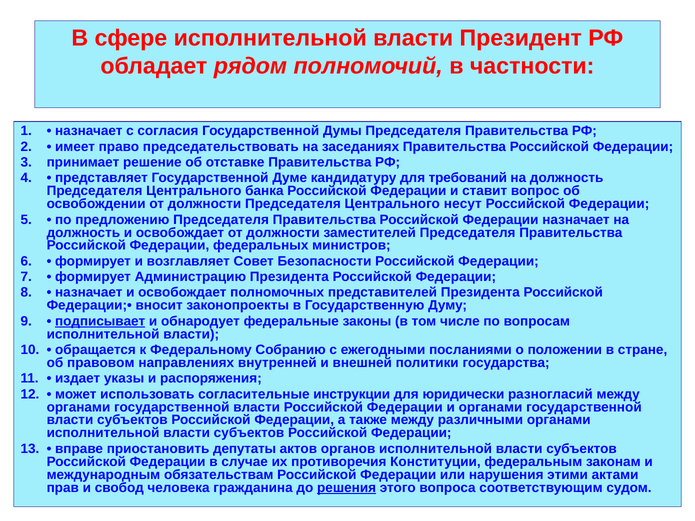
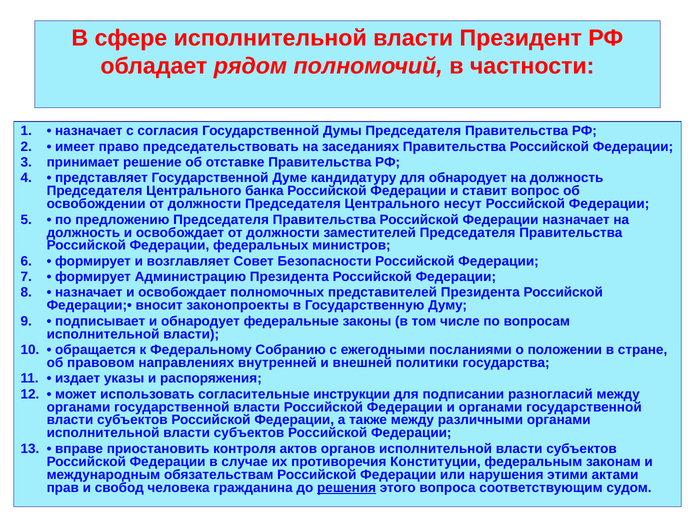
для требований: требований -> обнародует (468, 178)
подписывает underline: present -> none (100, 321)
юридически: юридически -> подписании (463, 394)
депутаты: депутаты -> контроля (245, 449)
